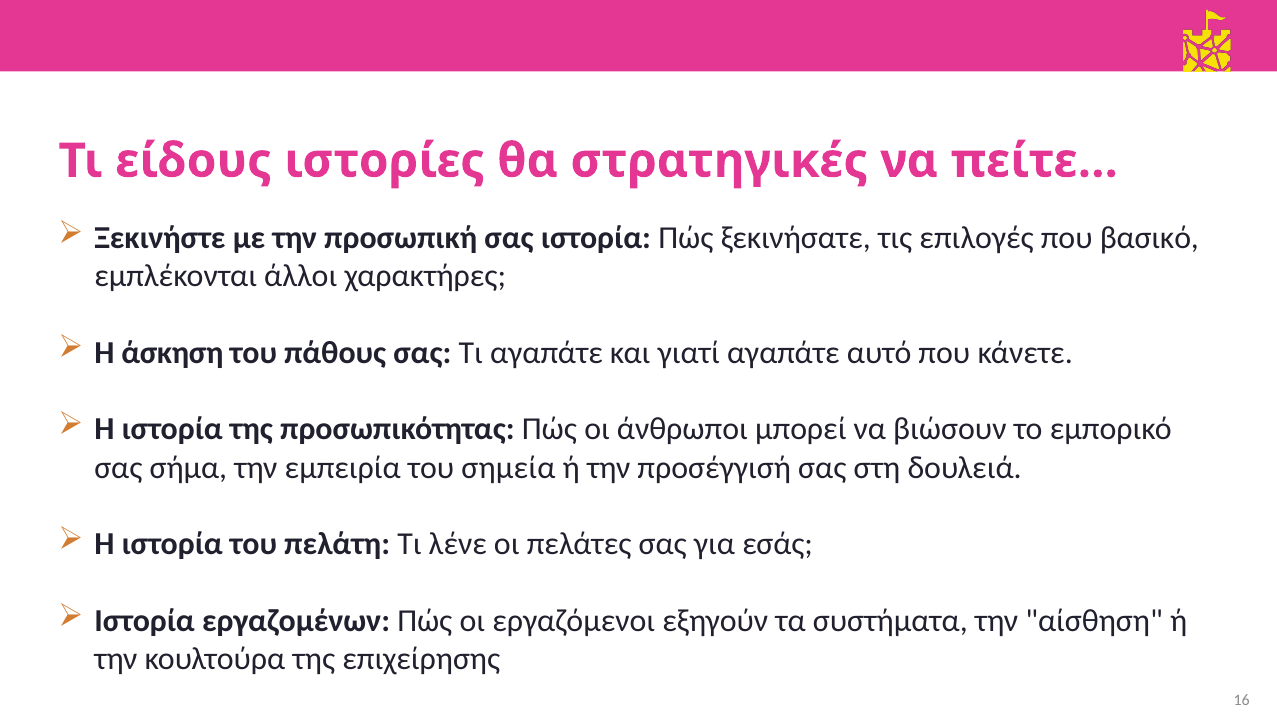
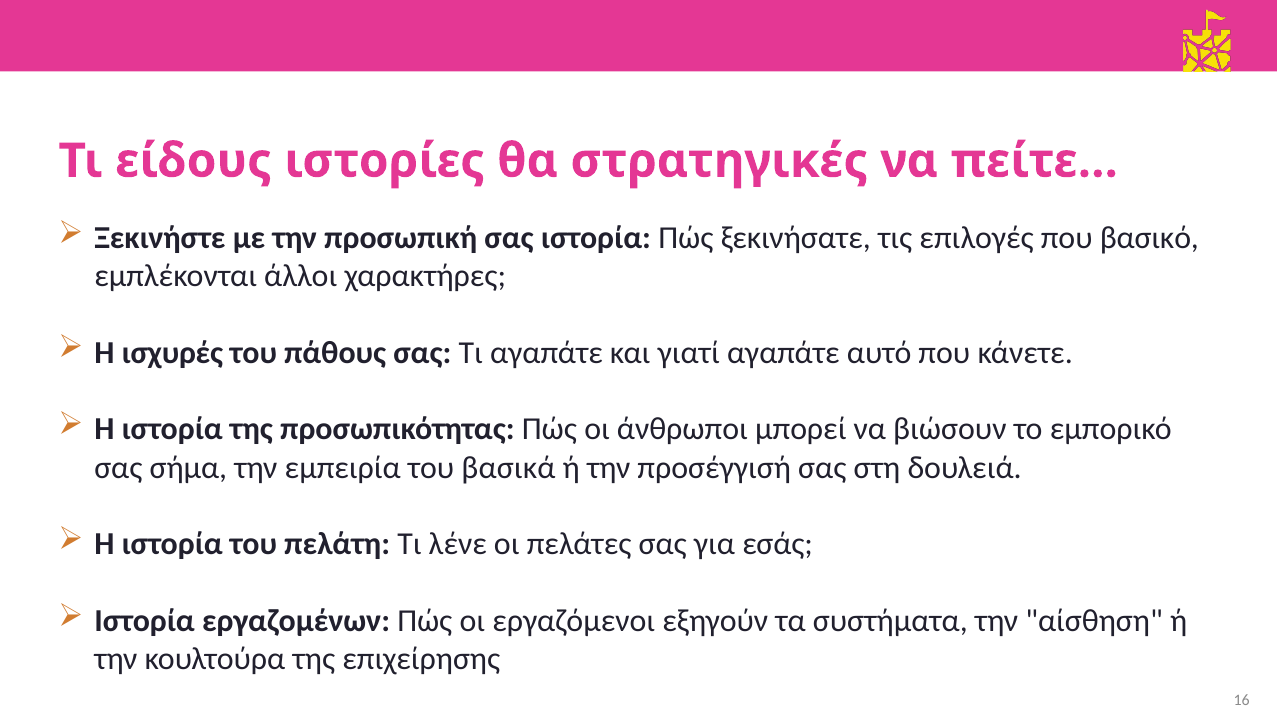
άσκηση: άσκηση -> ισχυρές (172, 353)
σημεία: σημεία -> βασικά (508, 468)
